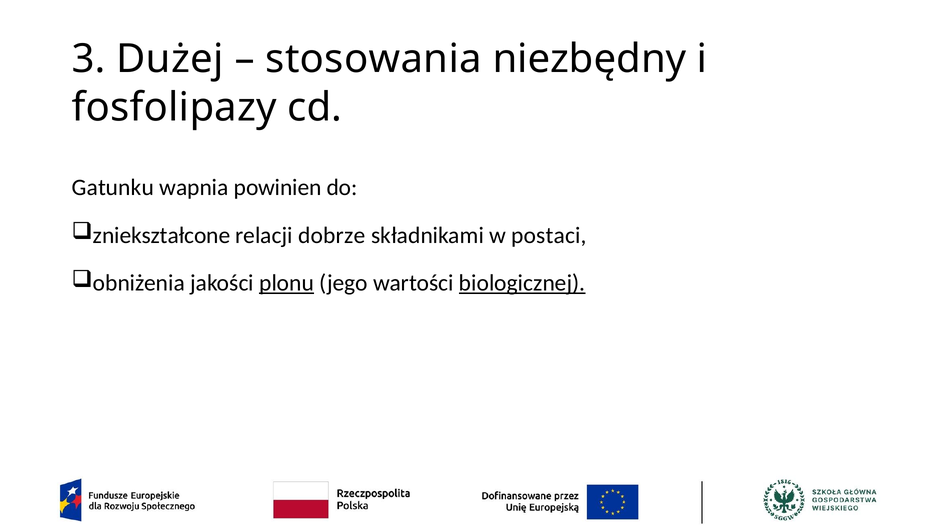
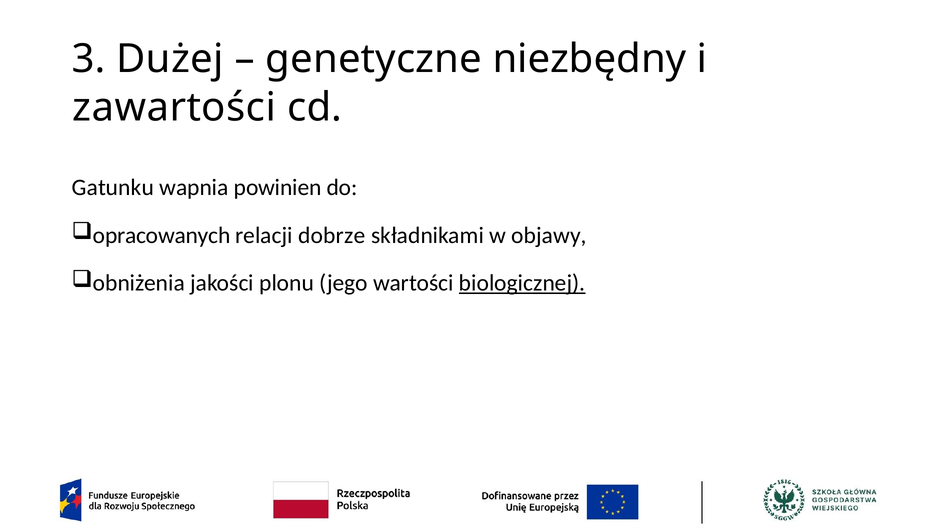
stosowania: stosowania -> genetyczne (374, 59)
fosfolipazy: fosfolipazy -> zawartości (174, 107)
zniekształcone: zniekształcone -> opracowanych (162, 236)
postaci: postaci -> objawy (549, 236)
plonu underline: present -> none (287, 283)
